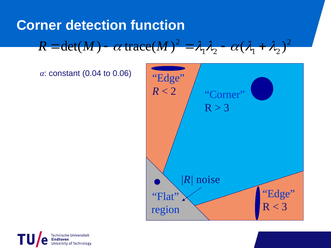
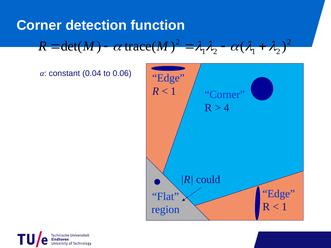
2: 2 -> 1 (173, 91)
3: 3 -> 4 (226, 108)
noise: noise -> could (208, 180)
3: 3 -> 1 (284, 207)
